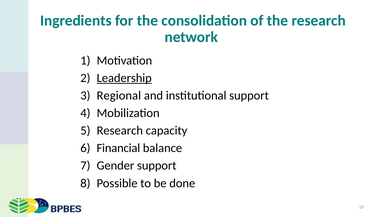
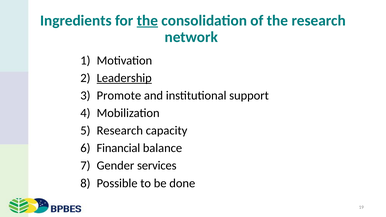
the underline: none -> present (147, 21)
Regional: Regional -> Promote (119, 96)
Gender support: support -> services (157, 166)
